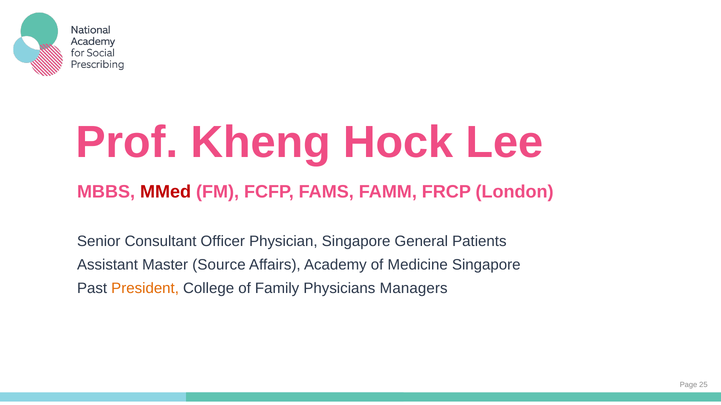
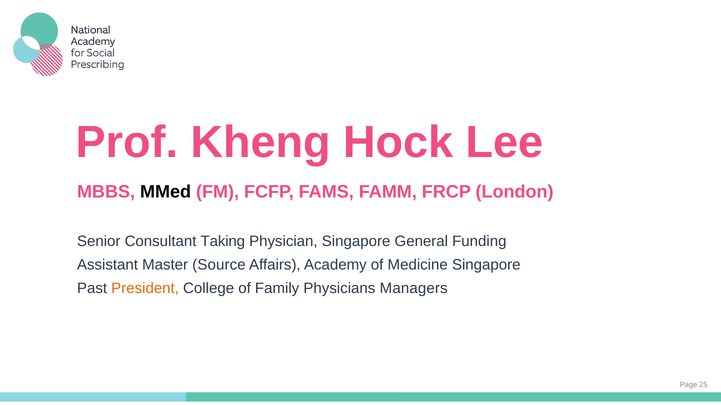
MMed colour: red -> black (166, 192)
Officer: Officer -> Taking (223, 241)
Patients: Patients -> Funding (479, 241)
